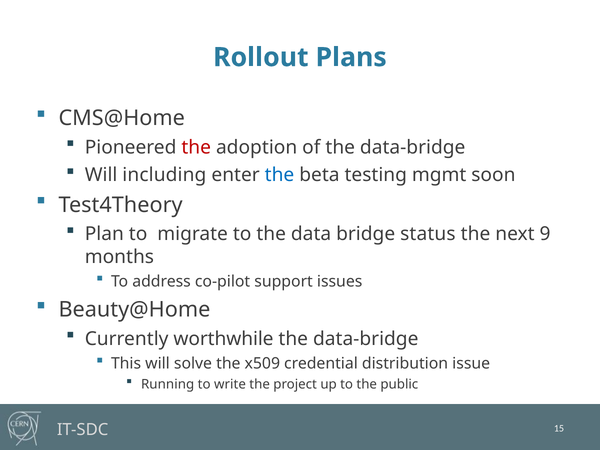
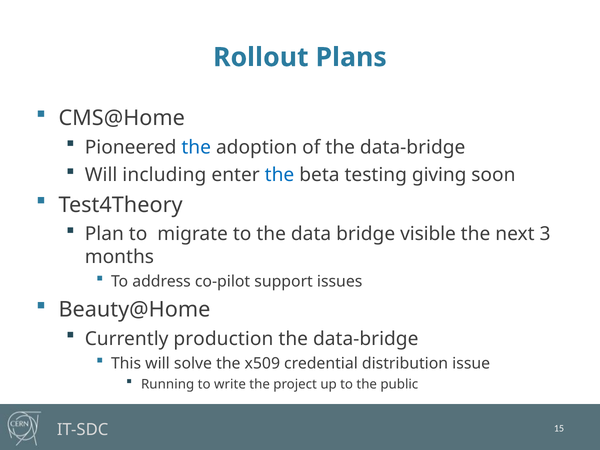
the colour: red -> blue (196, 147)
mgmt: mgmt -> giving (439, 175)
status: status -> visible (428, 234)
9: 9 -> 3 (545, 234)
worthwhile: worthwhile -> production (223, 339)
